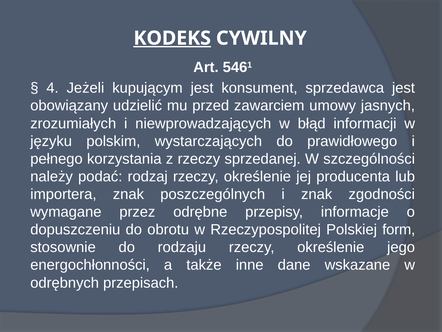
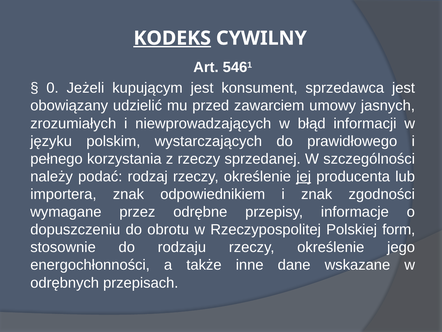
4: 4 -> 0 (53, 88)
jej underline: none -> present (304, 176)
poszczególnych: poszczególnych -> odpowiednikiem (213, 194)
